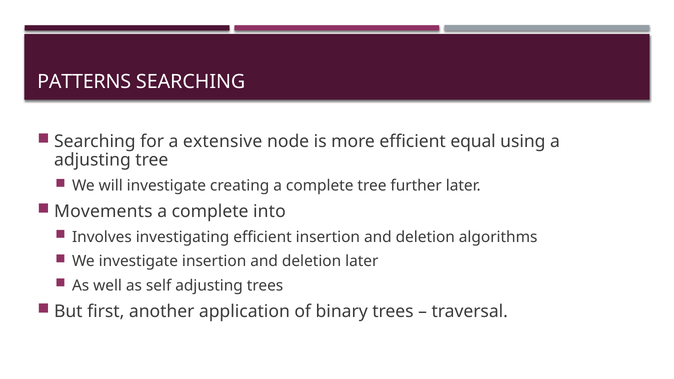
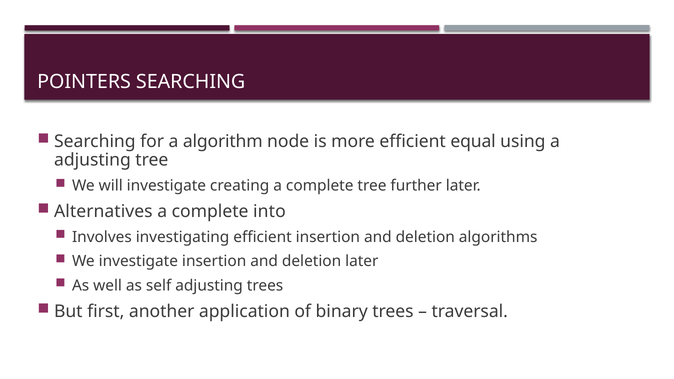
PATTERNS: PATTERNS -> POINTERS (84, 82)
extensive: extensive -> algorithm (223, 141)
Movements: Movements -> Alternatives (103, 212)
